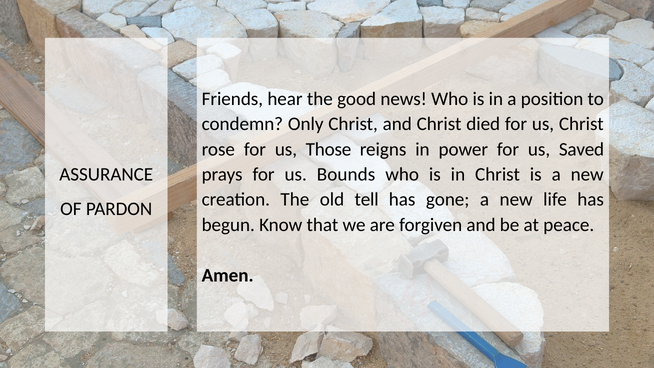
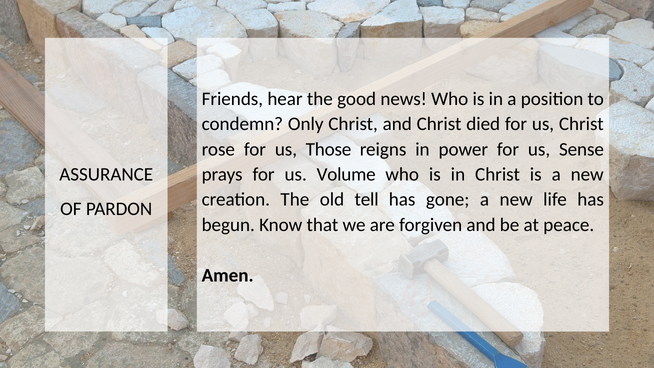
Saved: Saved -> Sense (581, 149)
Bounds: Bounds -> Volume (346, 174)
